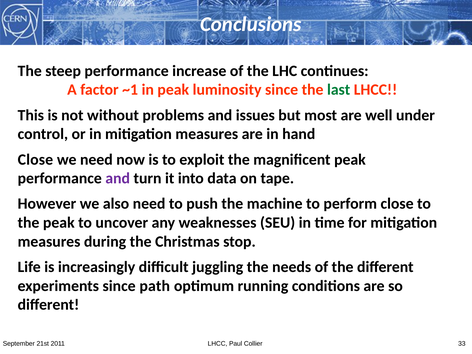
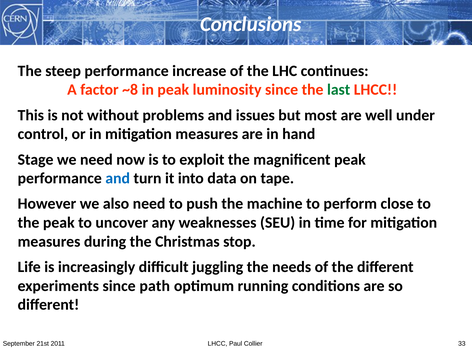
~1: ~1 -> ~8 (130, 90)
Close: Close -> Stage (36, 160)
and colour: purple -> blue (118, 178)
